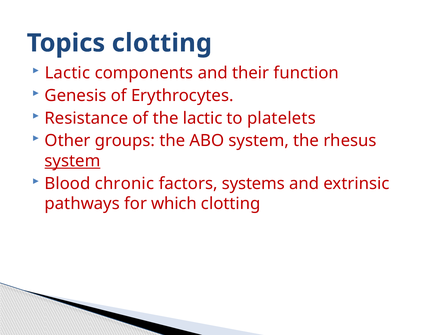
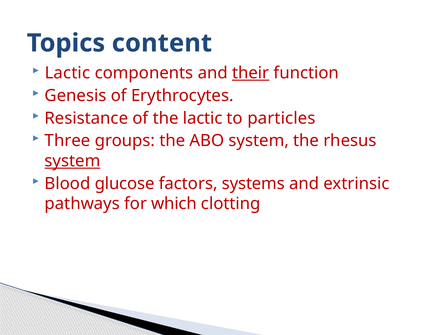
Topics clotting: clotting -> content (162, 43)
their underline: none -> present (251, 73)
platelets: platelets -> particles (281, 118)
Other: Other -> Three (68, 141)
chronic: chronic -> glucose (125, 184)
